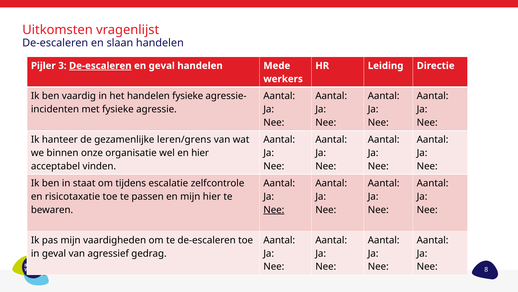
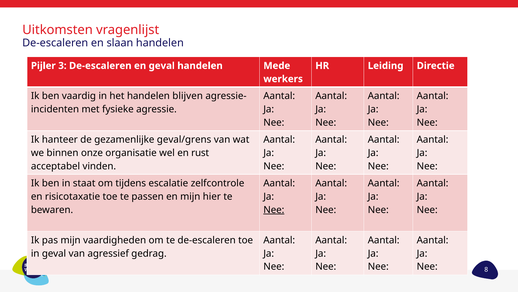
De-escaleren underline: present -> none (100, 66)
handelen fysieke: fysieke -> blijven (188, 96)
leren/grens: leren/grens -> geval/grens (184, 139)
en hier: hier -> rust (200, 153)
